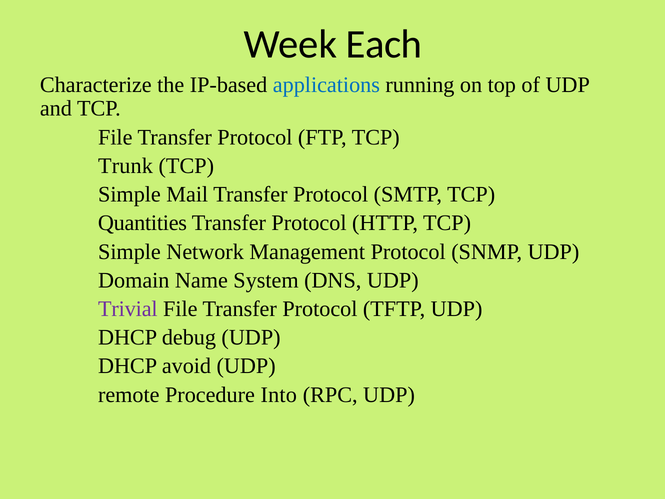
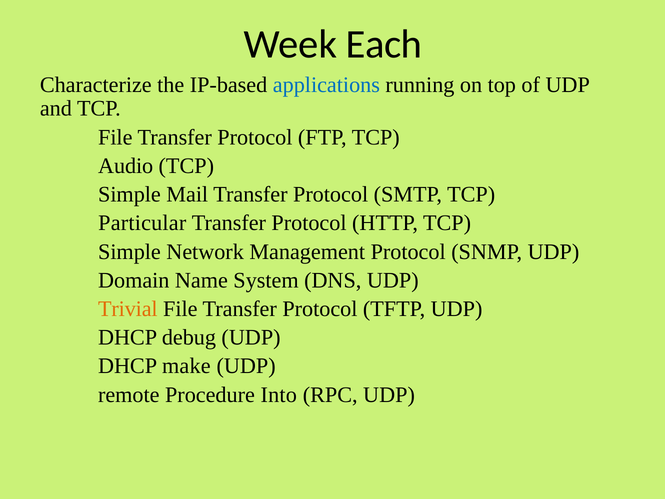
Trunk: Trunk -> Audio (126, 166)
Quantities: Quantities -> Particular (142, 223)
Trivial colour: purple -> orange (128, 309)
avoid: avoid -> make (186, 366)
